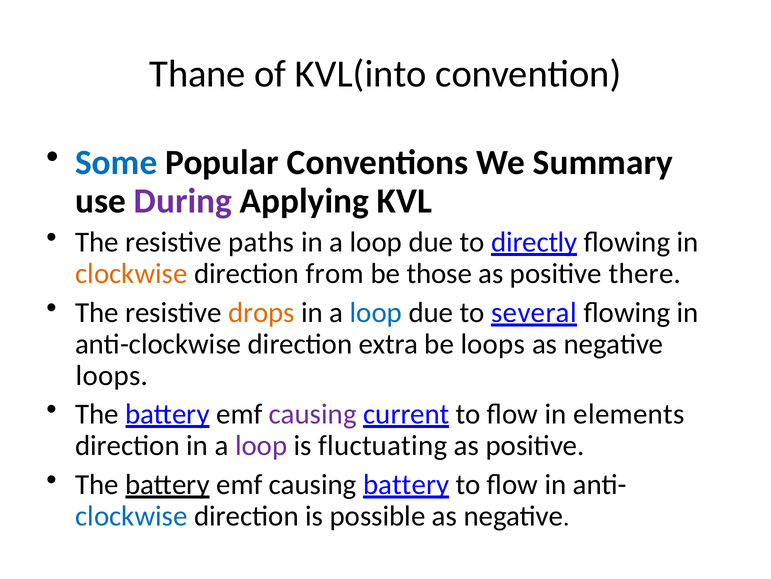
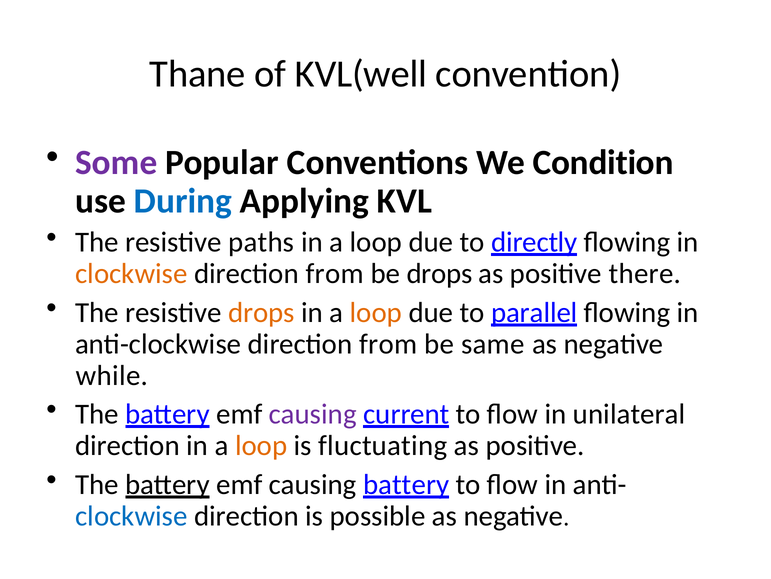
KVL(into: KVL(into -> KVL(well (361, 74)
Some colour: blue -> purple (116, 162)
Summary: Summary -> Condition (603, 162)
During colour: purple -> blue (183, 201)
be those: those -> drops (439, 273)
loop colour: blue -> orange (376, 312)
several: several -> parallel (534, 312)
anti-clockwise direction extra: extra -> from (388, 344)
be loops: loops -> same (493, 344)
loops: loops -> while (112, 375)
elements: elements -> unilateral (629, 414)
loop colour: purple -> orange (261, 445)
